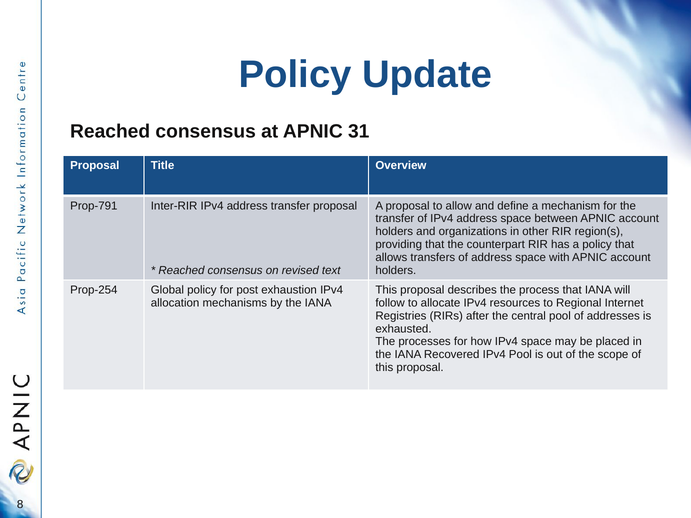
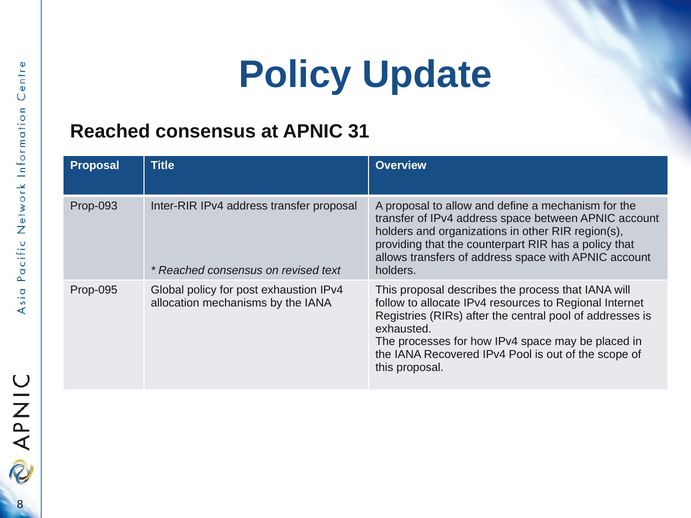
Prop-791: Prop-791 -> Prop-093 (94, 206)
Prop-254: Prop-254 -> Prop-095 (94, 290)
